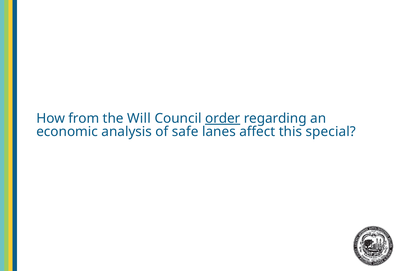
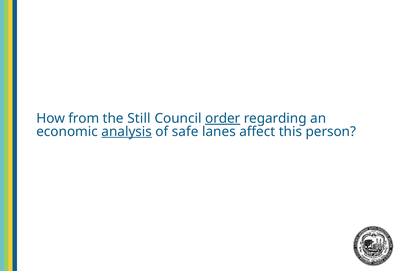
Will: Will -> Still (139, 119)
analysis underline: none -> present (127, 132)
special: special -> person (331, 132)
